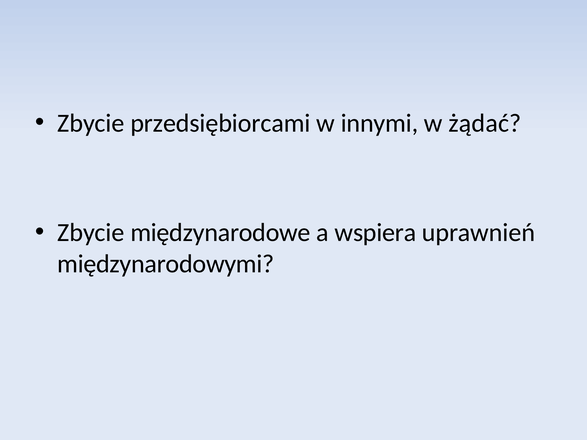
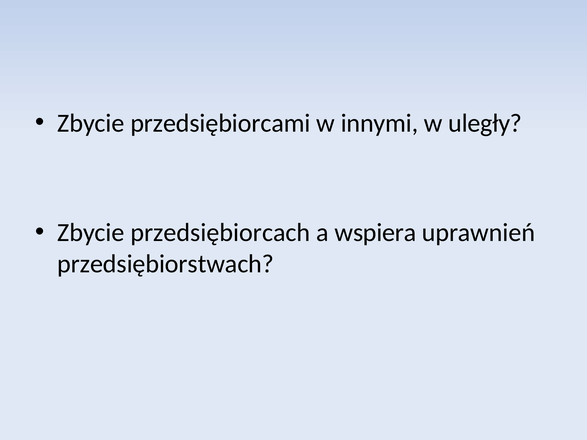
żądać: żądać -> uległy (485, 123)
międzynarodowe: międzynarodowe -> przedsiębiorcach (220, 233)
międzynarodowymi: międzynarodowymi -> przedsiębiorstwach (166, 264)
